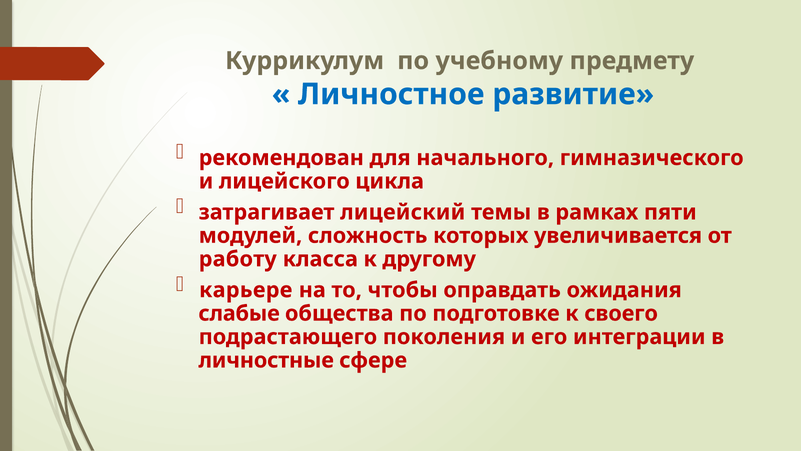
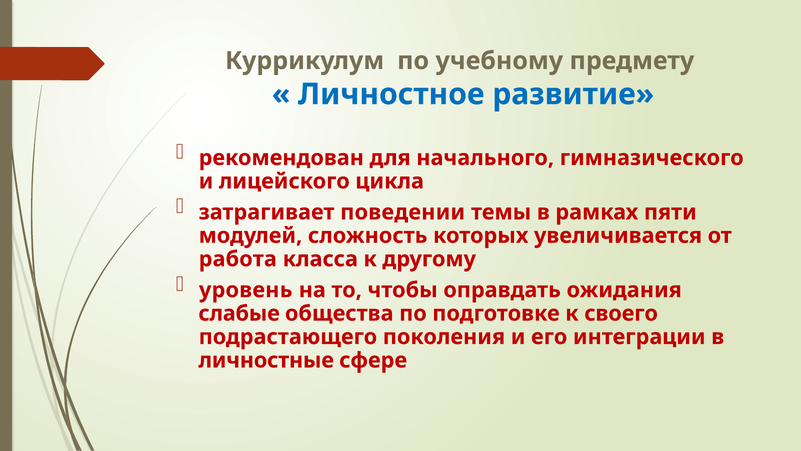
лицейский: лицейский -> поведении (403, 212)
работу: работу -> работа (238, 259)
карьере: карьере -> уровень (246, 290)
